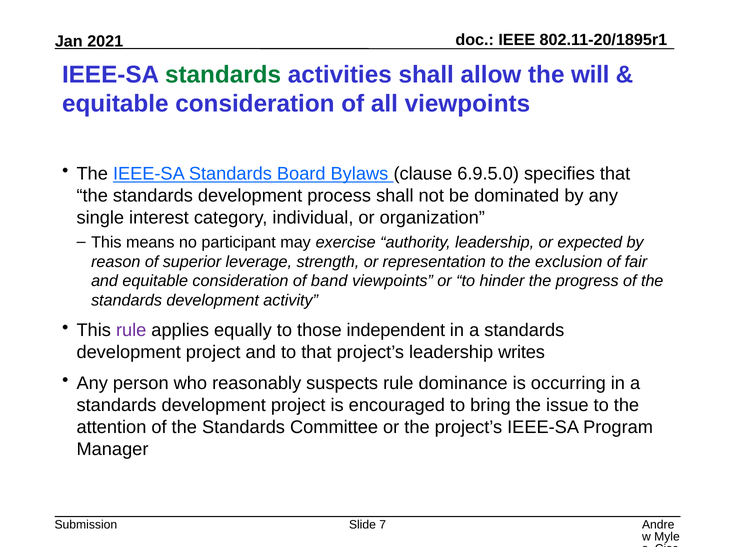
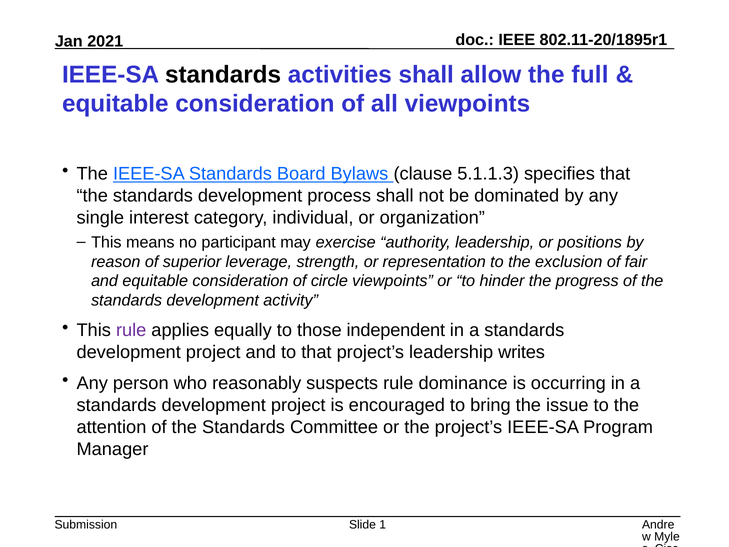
standards colour: green -> black (223, 75)
will: will -> full (590, 75)
6.9.5.0: 6.9.5.0 -> 5.1.1.3 (488, 174)
expected: expected -> positions (590, 242)
band: band -> circle (329, 281)
7: 7 -> 1 (383, 524)
